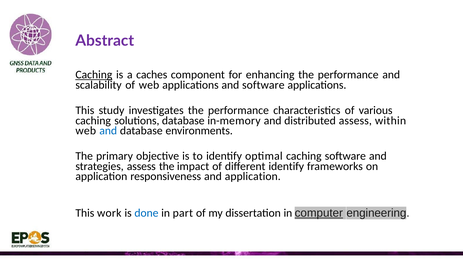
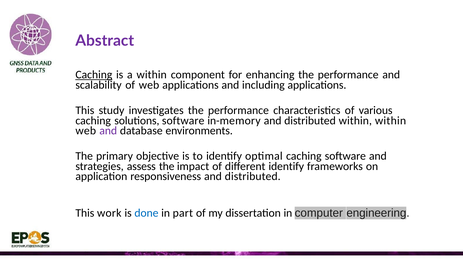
a caches: caches -> within (152, 75)
and software: software -> including (263, 85)
solutions database: database -> software (183, 121)
distributed assess: assess -> within (355, 121)
and colour: blue -> purple (108, 131)
responsiveness and application: application -> distributed (253, 177)
computer underline: present -> none (319, 214)
